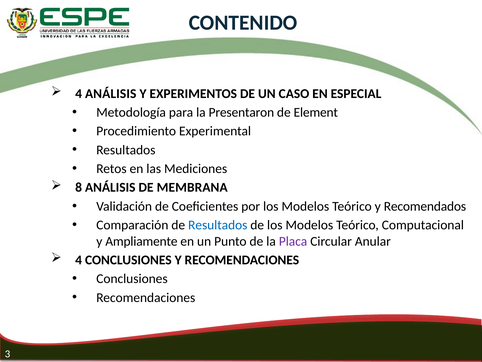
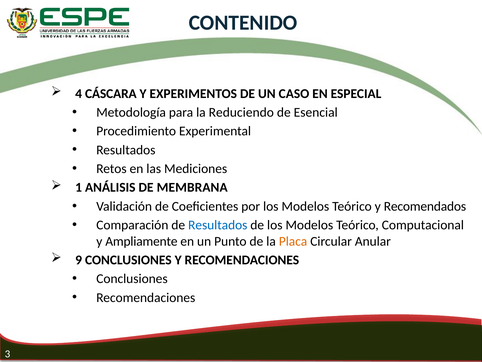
4 ANÁLISIS: ANÁLISIS -> CÁSCARA (111, 93)
Presentaron: Presentaron -> Reduciendo (241, 112)
Element: Element -> Esencial (316, 112)
8: 8 -> 1 (79, 187)
Placa colour: purple -> orange (293, 241)
4: 4 -> 9 (79, 260)
